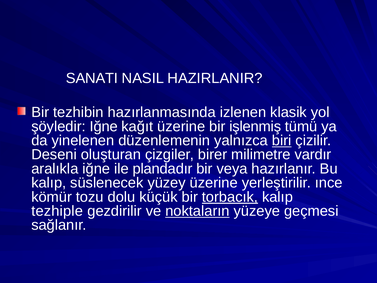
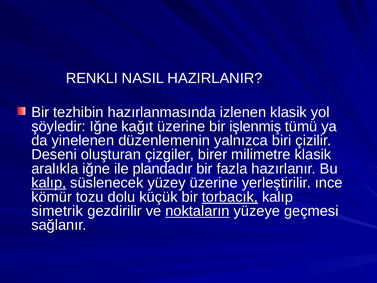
SANATI: SANATI -> RENKLI (92, 78)
biri underline: present -> none (282, 140)
milimetre vardır: vardır -> klasik (313, 154)
veya: veya -> fazla (232, 169)
kalıp underline: none -> present (49, 183)
tezhiple: tezhiple -> simetrik (57, 211)
